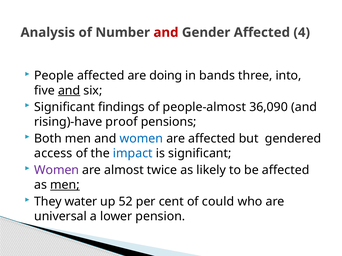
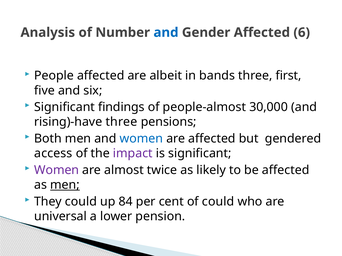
and colour: red -> blue (166, 33)
4: 4 -> 6 (302, 33)
doing: doing -> albeit (166, 76)
into: into -> first (289, 76)
and underline: present -> none (69, 91)
36,090: 36,090 -> 30,000 (269, 107)
rising)-have proof: proof -> three (121, 122)
impact colour: blue -> purple (133, 154)
They water: water -> could (81, 202)
52: 52 -> 84 (126, 202)
